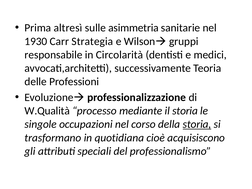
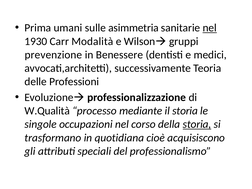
altresì: altresì -> umani (68, 28)
nel underline: none -> present (210, 28)
Strategia: Strategia -> Modalità (92, 41)
responsabile: responsabile -> prevenzione (53, 55)
Circolarità: Circolarità -> Benessere (120, 55)
